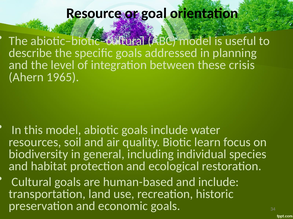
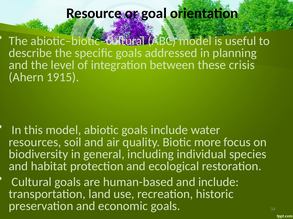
1965: 1965 -> 1915 (63, 77)
learn: learn -> more (208, 143)
